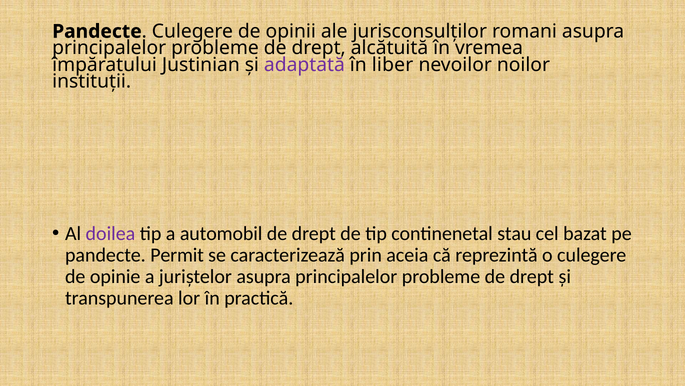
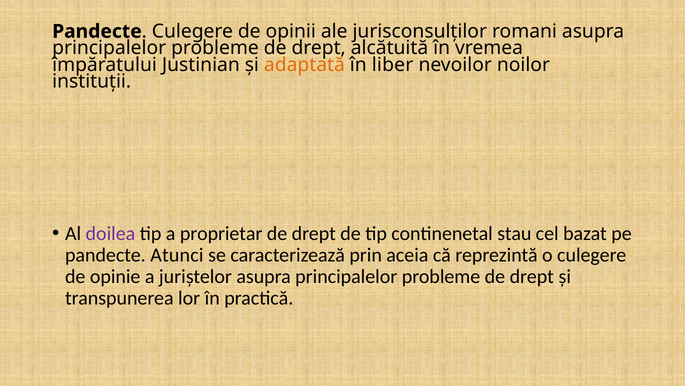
adaptată colour: purple -> orange (304, 65)
automobil: automobil -> proprietar (221, 233)
Permit: Permit -> Atunci (177, 255)
